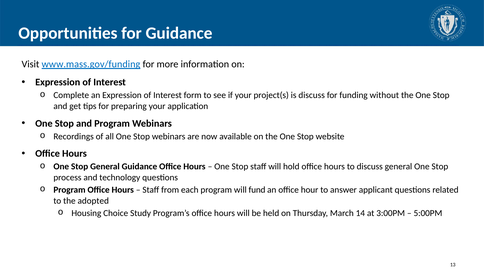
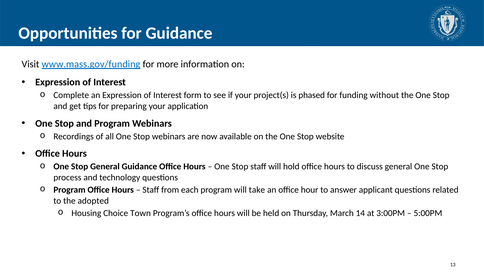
is discuss: discuss -> phased (312, 95)
fund: fund -> take (257, 190)
Study: Study -> Town (141, 213)
